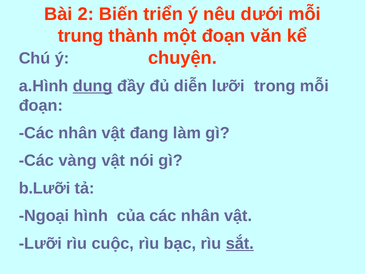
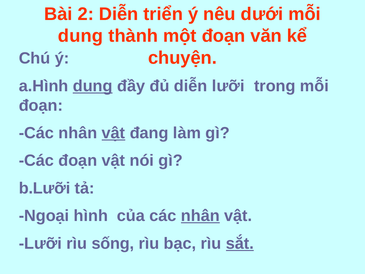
2 Biến: Biến -> Diễn (119, 14)
trung: trung -> dung (81, 36)
vật underline: none -> present (113, 133)
Các vàng: vàng -> đoạn (78, 160)
nhân underline: none -> present (200, 216)
cuộc: cuộc -> sống (113, 243)
